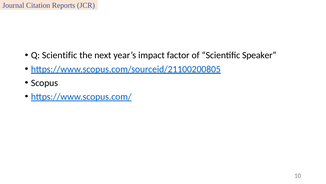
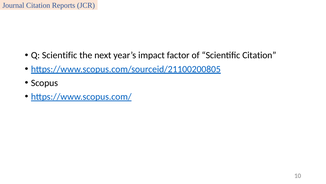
Scientific Speaker: Speaker -> Citation (259, 55)
